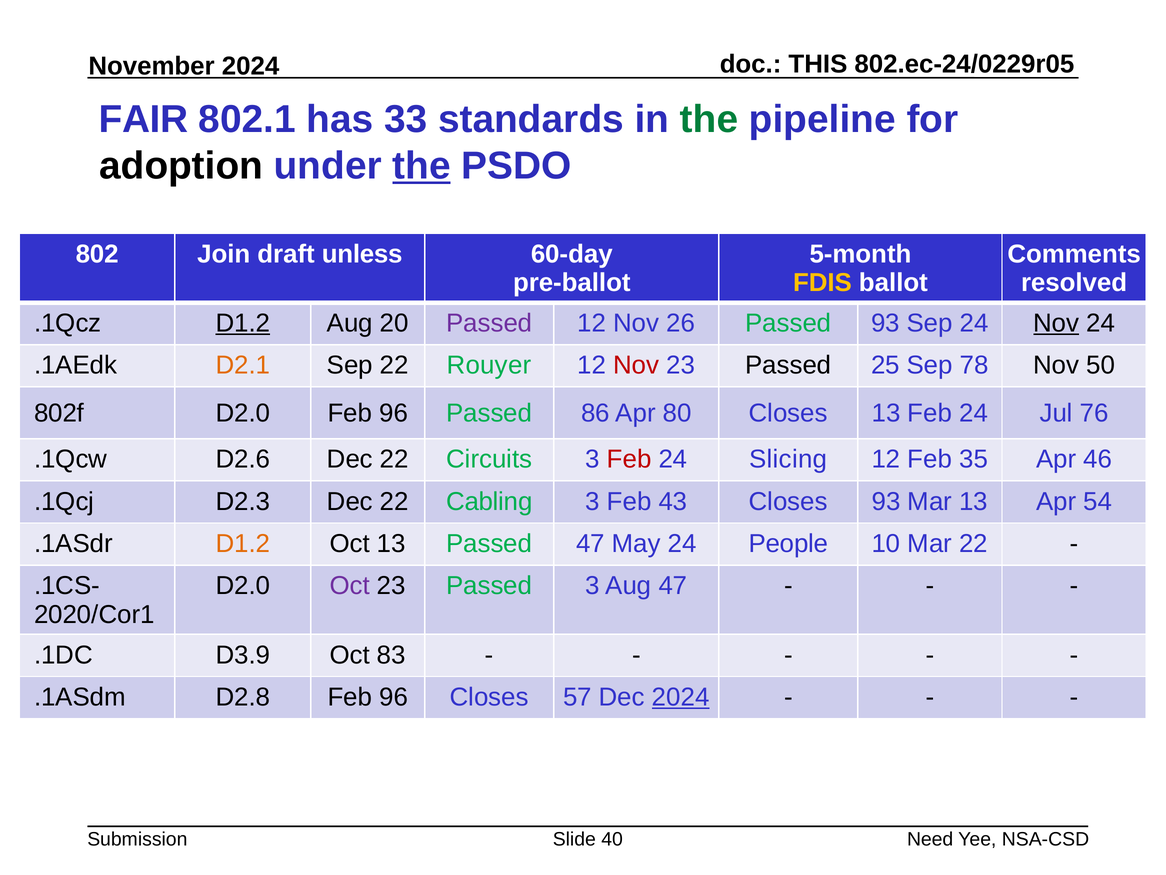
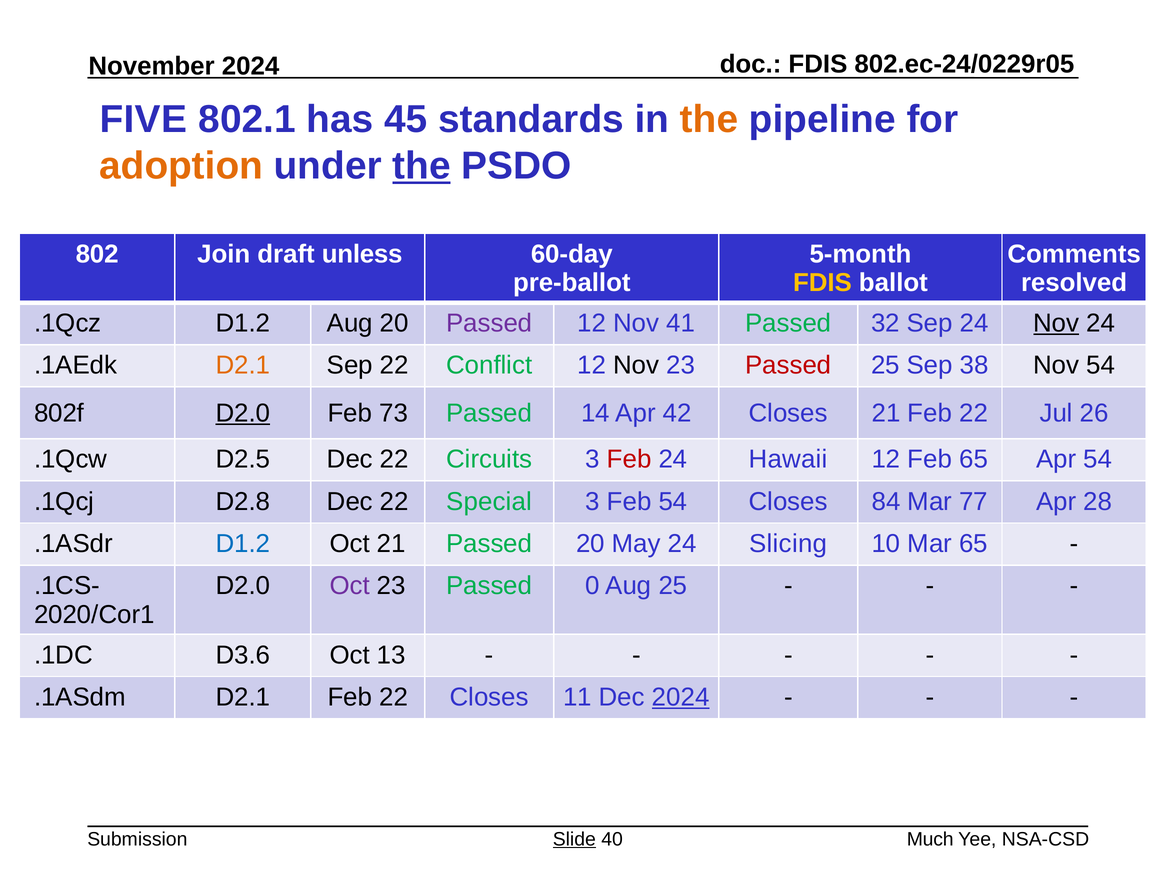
THIS: THIS -> FDIS (818, 64)
FAIR: FAIR -> FIVE (143, 119)
33: 33 -> 45 (406, 119)
the colour: green -> orange (709, 119)
adoption colour: black -> orange (181, 166)
D1.2 underline: present -> none (243, 323)
26: 26 -> 41 (681, 323)
Passed 93: 93 -> 32 (885, 323)
Rouyer: Rouyer -> Conflict (489, 365)
Nov colour: red -> black (636, 365)
Passed colour: black -> red (788, 365)
78: 78 -> 38 (974, 365)
Nov 50: 50 -> 54 (1101, 365)
D2.0 underline: none -> present (243, 413)
96: 96 -> 73 (394, 413)
86: 86 -> 14 (595, 413)
80: 80 -> 42 (677, 413)
Closes 13: 13 -> 21 (886, 413)
24: 24 -> 22 (974, 413)
76: 76 -> 26 (1094, 413)
D2.6: D2.6 -> D2.5 (243, 459)
Slicing: Slicing -> Hawaii (788, 459)
Feb 35: 35 -> 65 (974, 459)
Apr 46: 46 -> 54 (1098, 459)
D2.3: D2.3 -> D2.8 (243, 501)
Cabling: Cabling -> Special (489, 501)
Feb 43: 43 -> 54 (673, 501)
Closes 93: 93 -> 84 (886, 501)
Mar 13: 13 -> 77 (973, 501)
54: 54 -> 28 (1098, 501)
D1.2 colour: orange -> blue (243, 543)
Oct 13: 13 -> 21 (391, 543)
Passed 47: 47 -> 20 (590, 543)
People: People -> Slicing (788, 543)
Mar 22: 22 -> 65 (973, 543)
Passed 3: 3 -> 0 (593, 585)
Aug 47: 47 -> 25 (673, 585)
D3.9: D3.9 -> D3.6 (243, 655)
83: 83 -> 13 (391, 655)
.1ASdm D2.8: D2.8 -> D2.1 (243, 697)
96: 96 -> 22 (394, 697)
57: 57 -> 11 (577, 697)
Slide underline: none -> present (574, 839)
Need: Need -> Much (930, 839)
